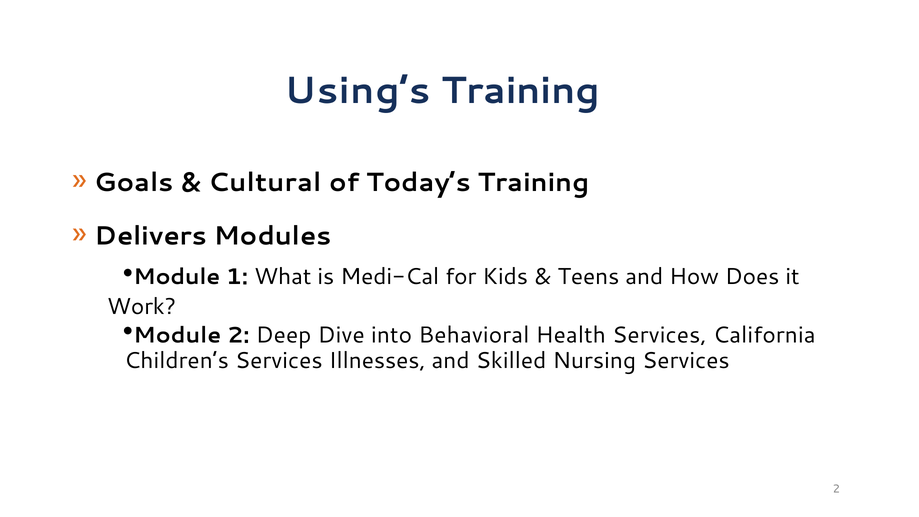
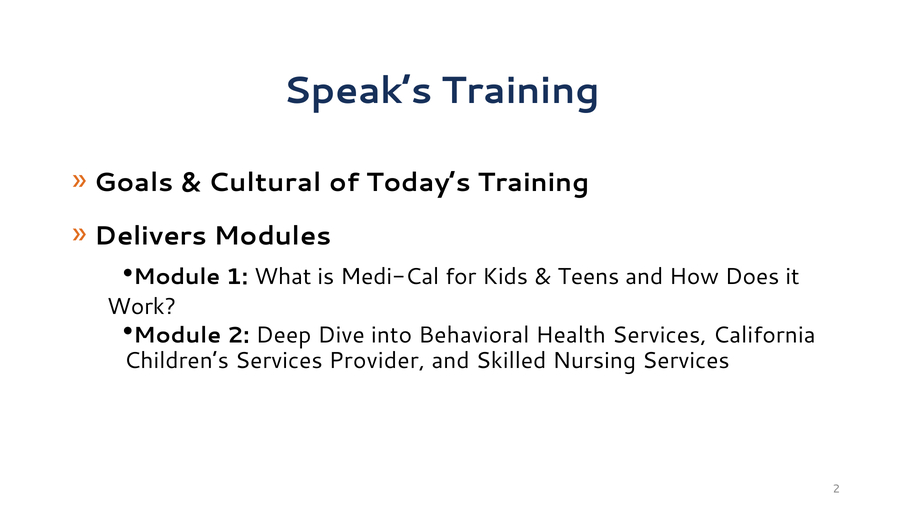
Using’s: Using’s -> Speak’s (358, 91)
Illnesses: Illnesses -> Provider (377, 361)
